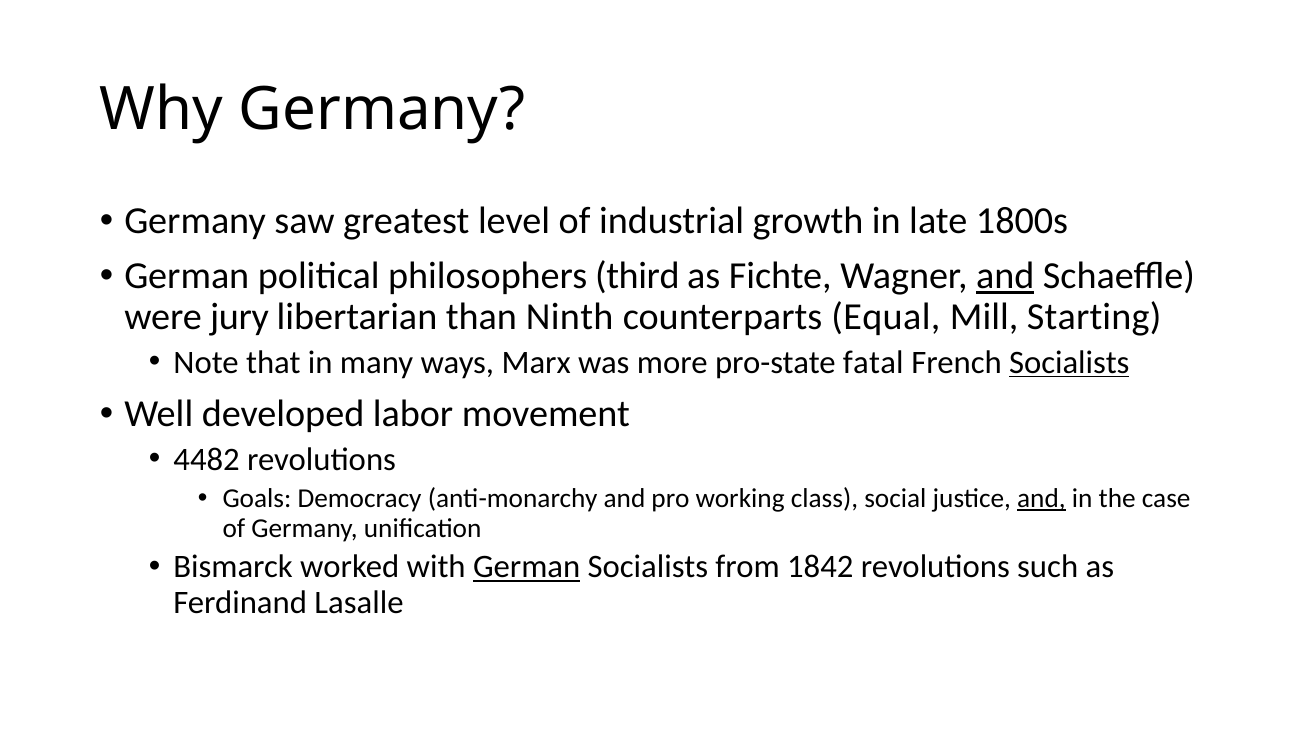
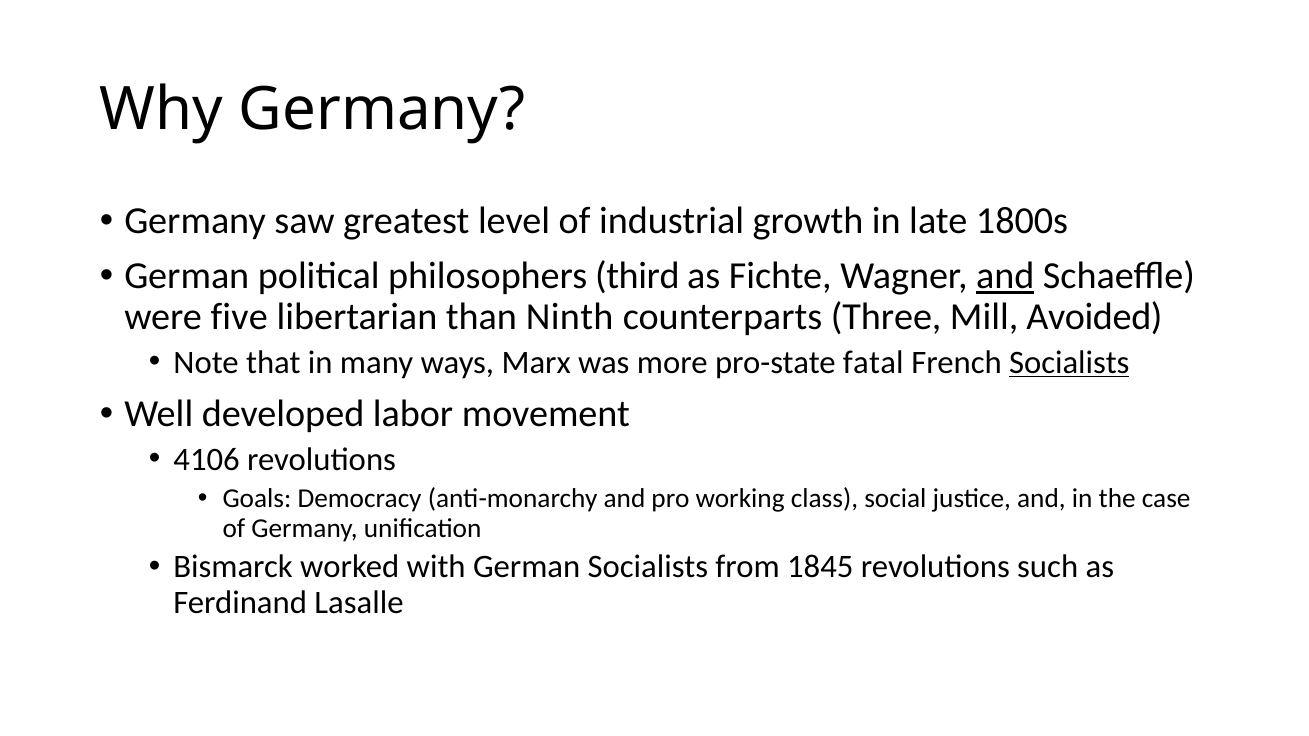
jury: jury -> five (239, 317)
Equal: Equal -> Three (886, 317)
Starting: Starting -> Avoided (1094, 317)
4482: 4482 -> 4106 (207, 460)
and underline: present -> none (1041, 499)
German underline: present -> none (527, 567)
1842: 1842 -> 1845 (820, 567)
